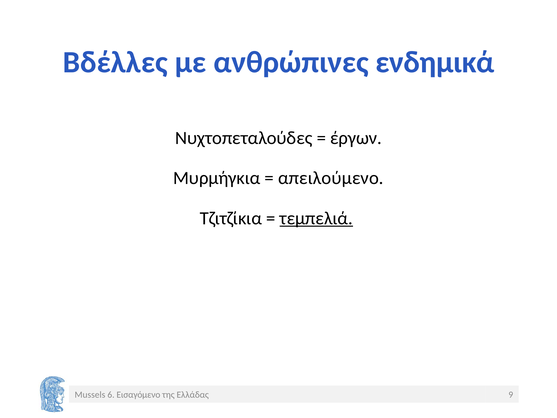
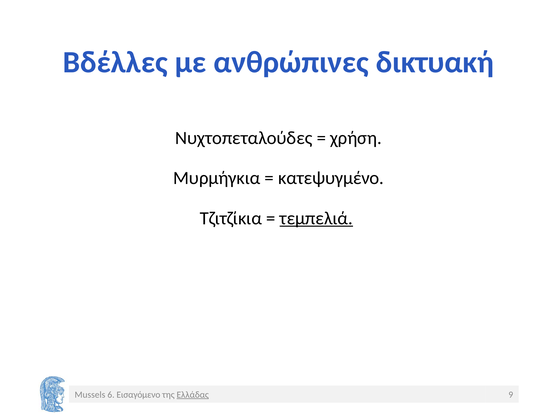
ενδημικά: ενδημικά -> δικτυακή (435, 62)
έργων: έργων -> χρήση (356, 138)
απειλούμενο: απειλούμενο -> κατεψυγμένο (331, 178)
Ελλάδας underline: none -> present (193, 394)
